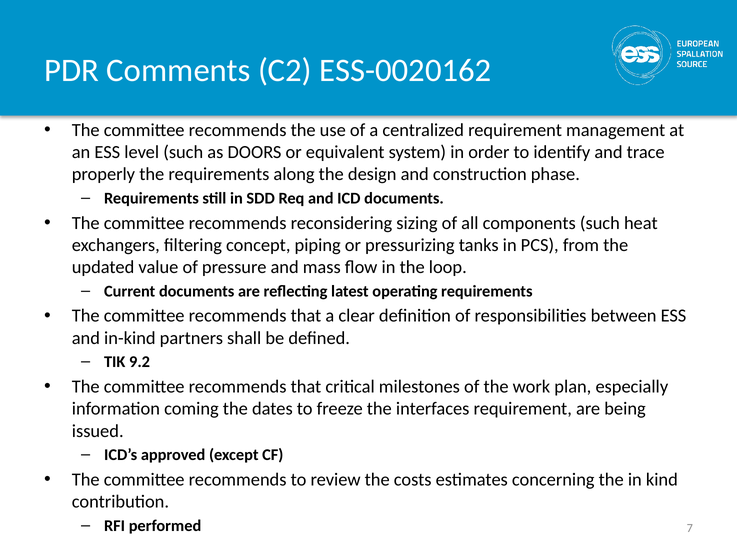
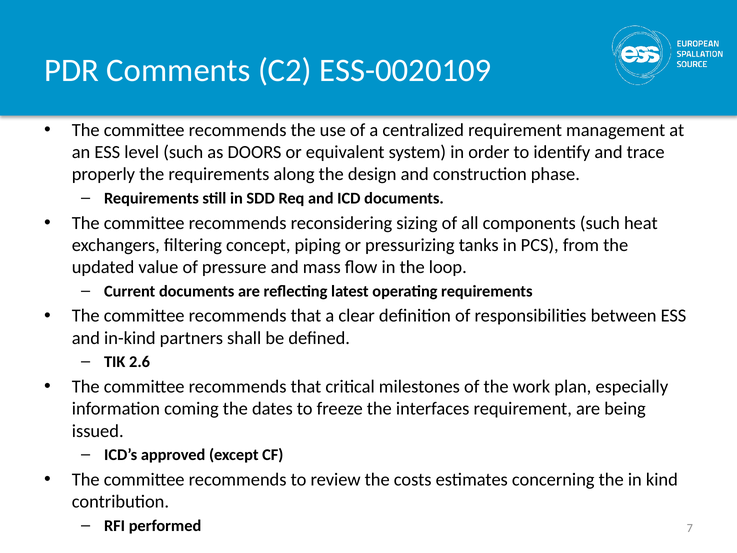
ESS-0020162: ESS-0020162 -> ESS-0020109 (405, 70)
9.2: 9.2 -> 2.6 (140, 362)
